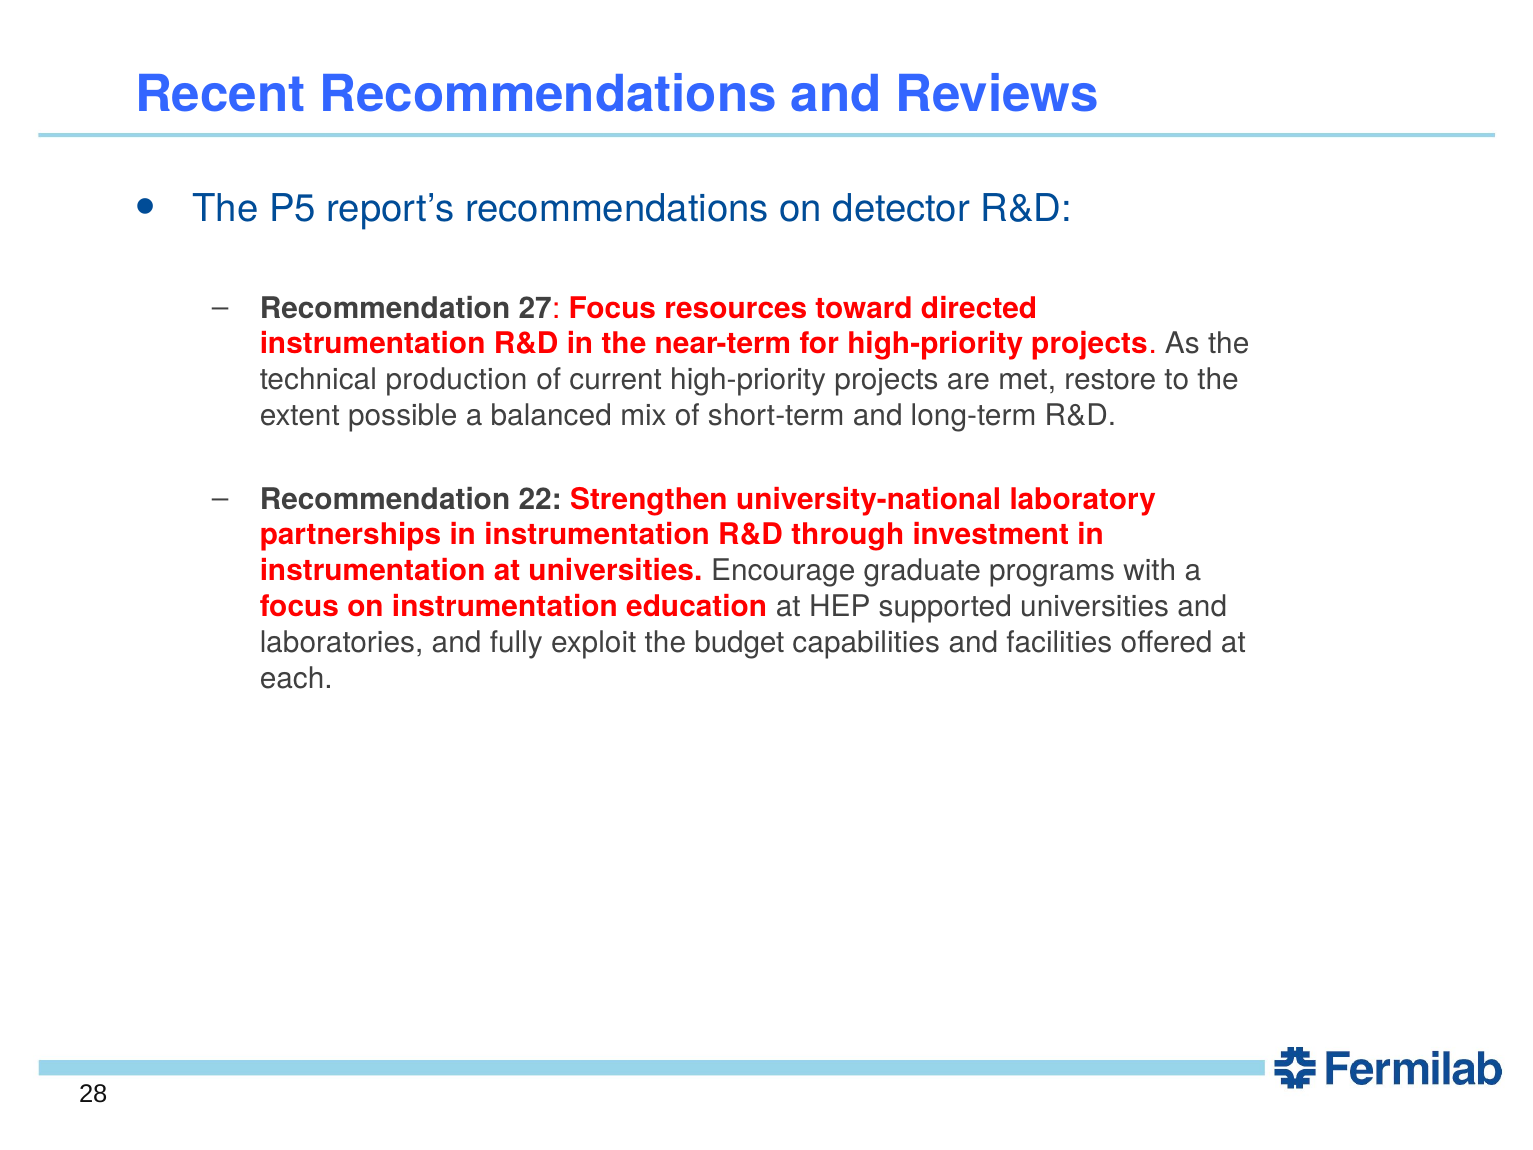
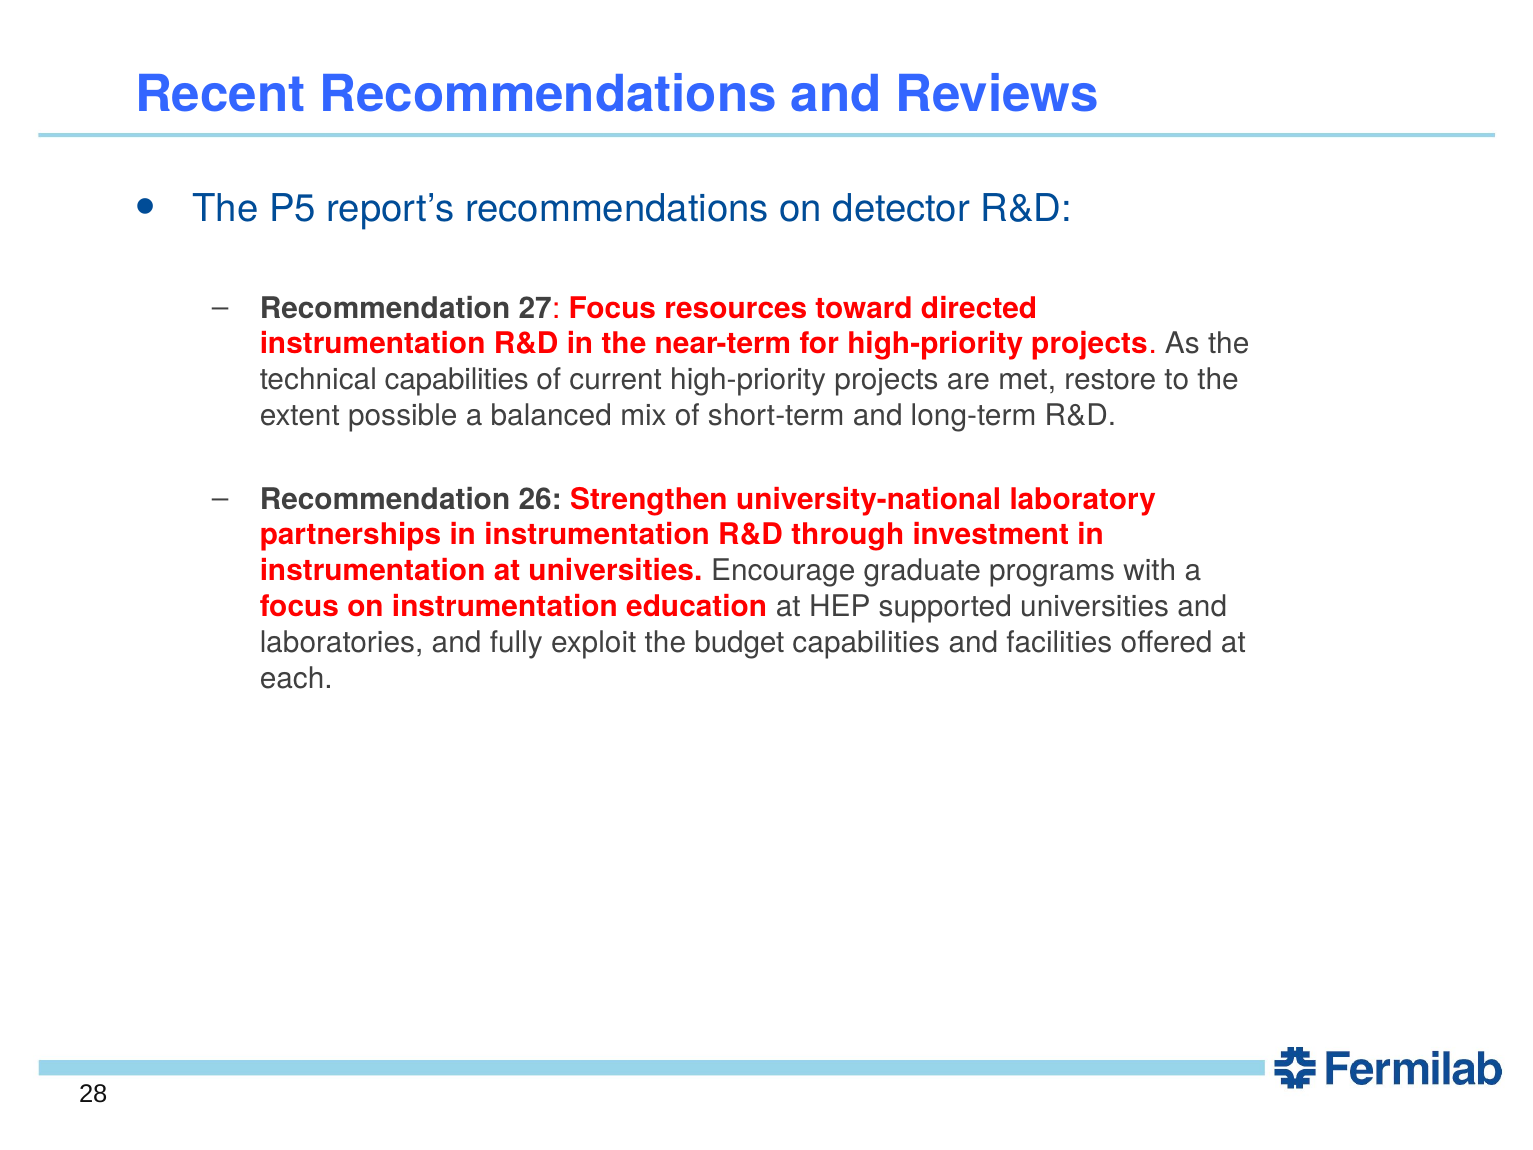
technical production: production -> capabilities (457, 380)
22: 22 -> 26 (540, 499)
